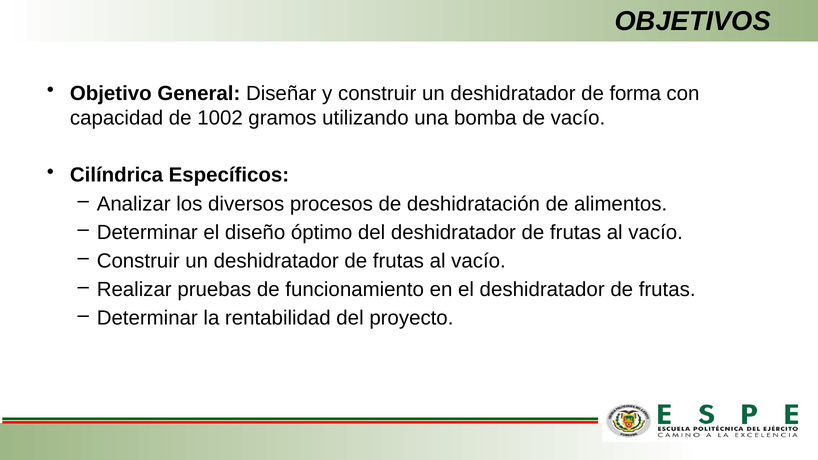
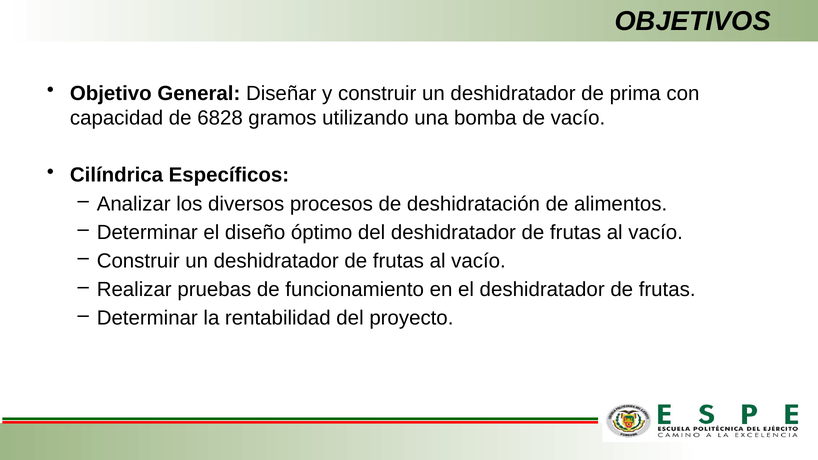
forma: forma -> prima (635, 93)
1002: 1002 -> 6828 (220, 118)
